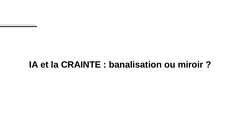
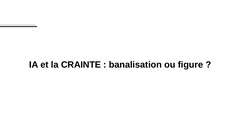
miroir: miroir -> figure (191, 65)
